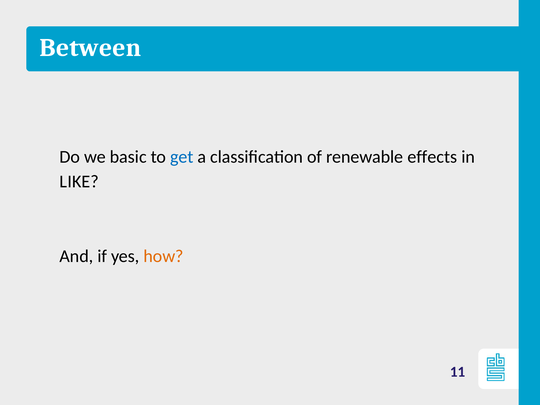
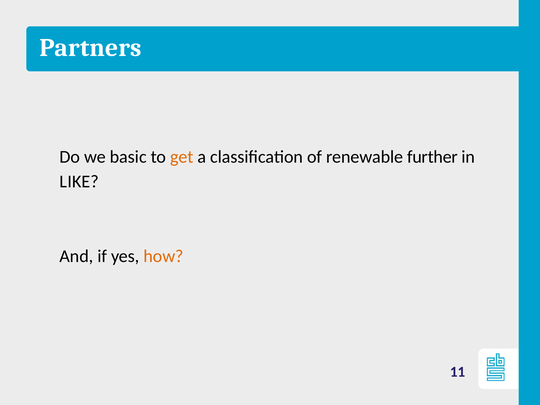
Between: Between -> Partners (90, 48)
get colour: blue -> orange (182, 157)
effects: effects -> further (432, 157)
